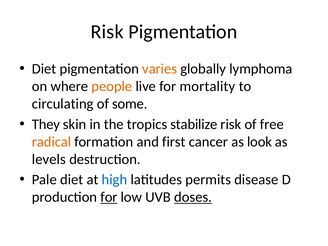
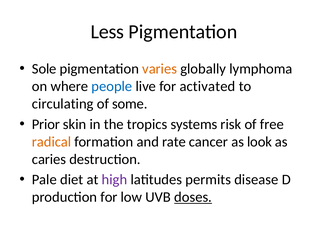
Risk: Risk -> Less (107, 32)
Diet: Diet -> Sole (44, 69)
people colour: orange -> blue (112, 86)
mortality: mortality -> activated (207, 86)
They: They -> Prior (46, 124)
stabilize: stabilize -> systems (194, 124)
first: first -> rate (174, 142)
levels: levels -> caries (49, 159)
high colour: blue -> purple (115, 180)
for underline: present -> none (109, 197)
